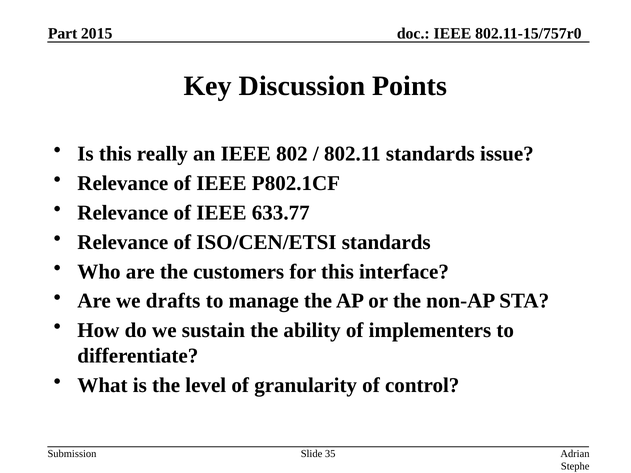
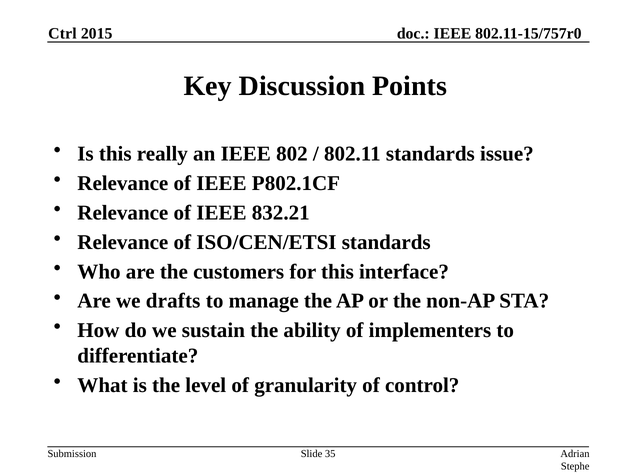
Part: Part -> Ctrl (62, 34)
633.77: 633.77 -> 832.21 (281, 213)
